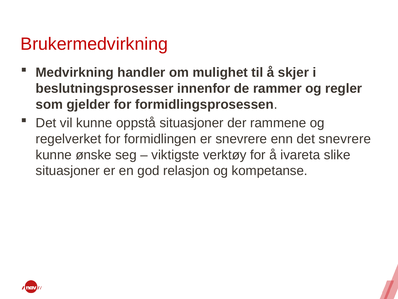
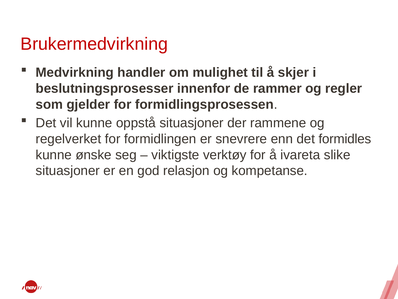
det snevrere: snevrere -> formidles (345, 139)
